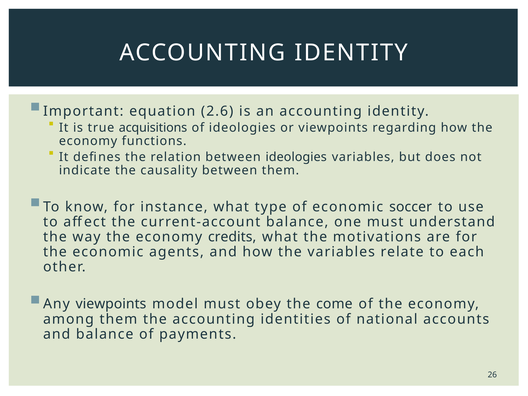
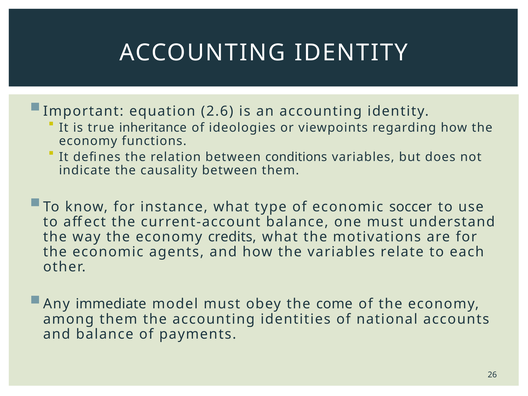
acquisitions: acquisitions -> inheritance (153, 128)
between ideologies: ideologies -> conditions (296, 157)
Any viewpoints: viewpoints -> immediate (111, 304)
